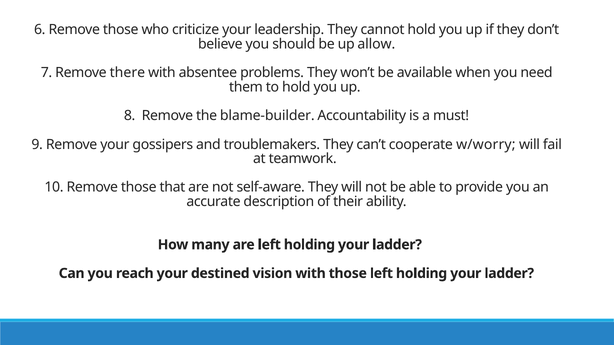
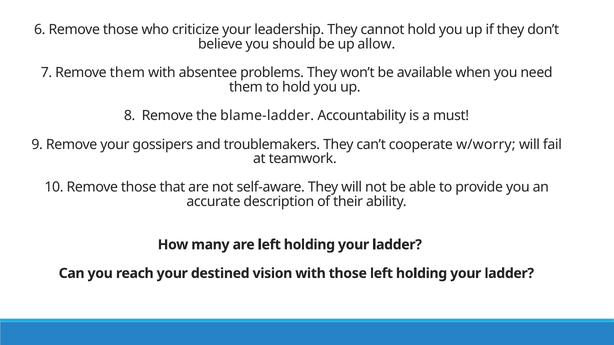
Remove there: there -> them (127, 73)
blame-builder: blame-builder -> blame-ladder (267, 116)
